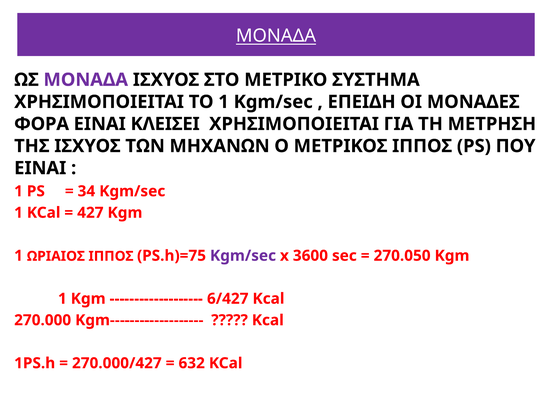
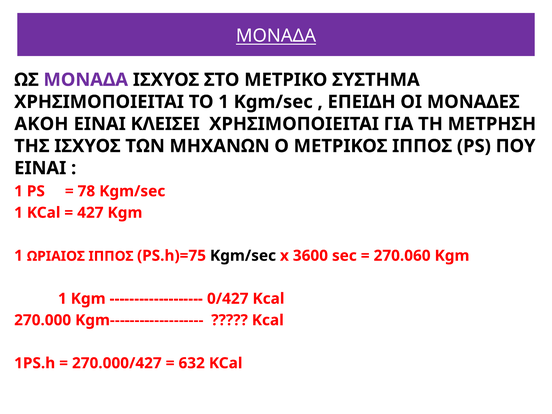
ΦΟΡΑ: ΦΟΡΑ -> ΑΚΟΗ (41, 124)
34: 34 -> 78 (86, 191)
Kgm/sec colour: purple -> black (243, 256)
270.050: 270.050 -> 270.060 (402, 256)
6/427: 6/427 -> 0/427 (228, 299)
